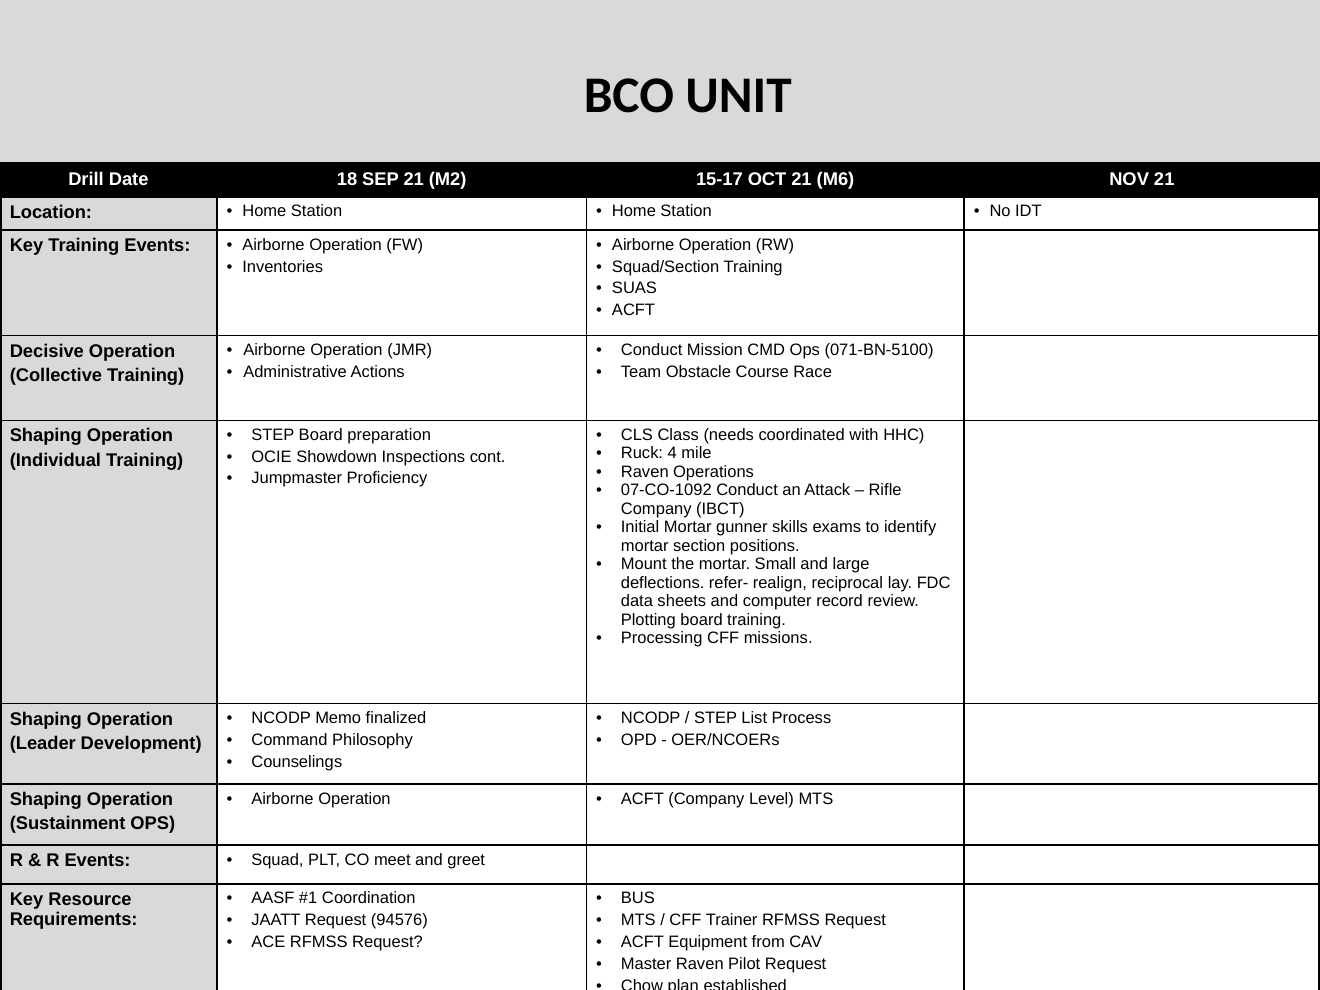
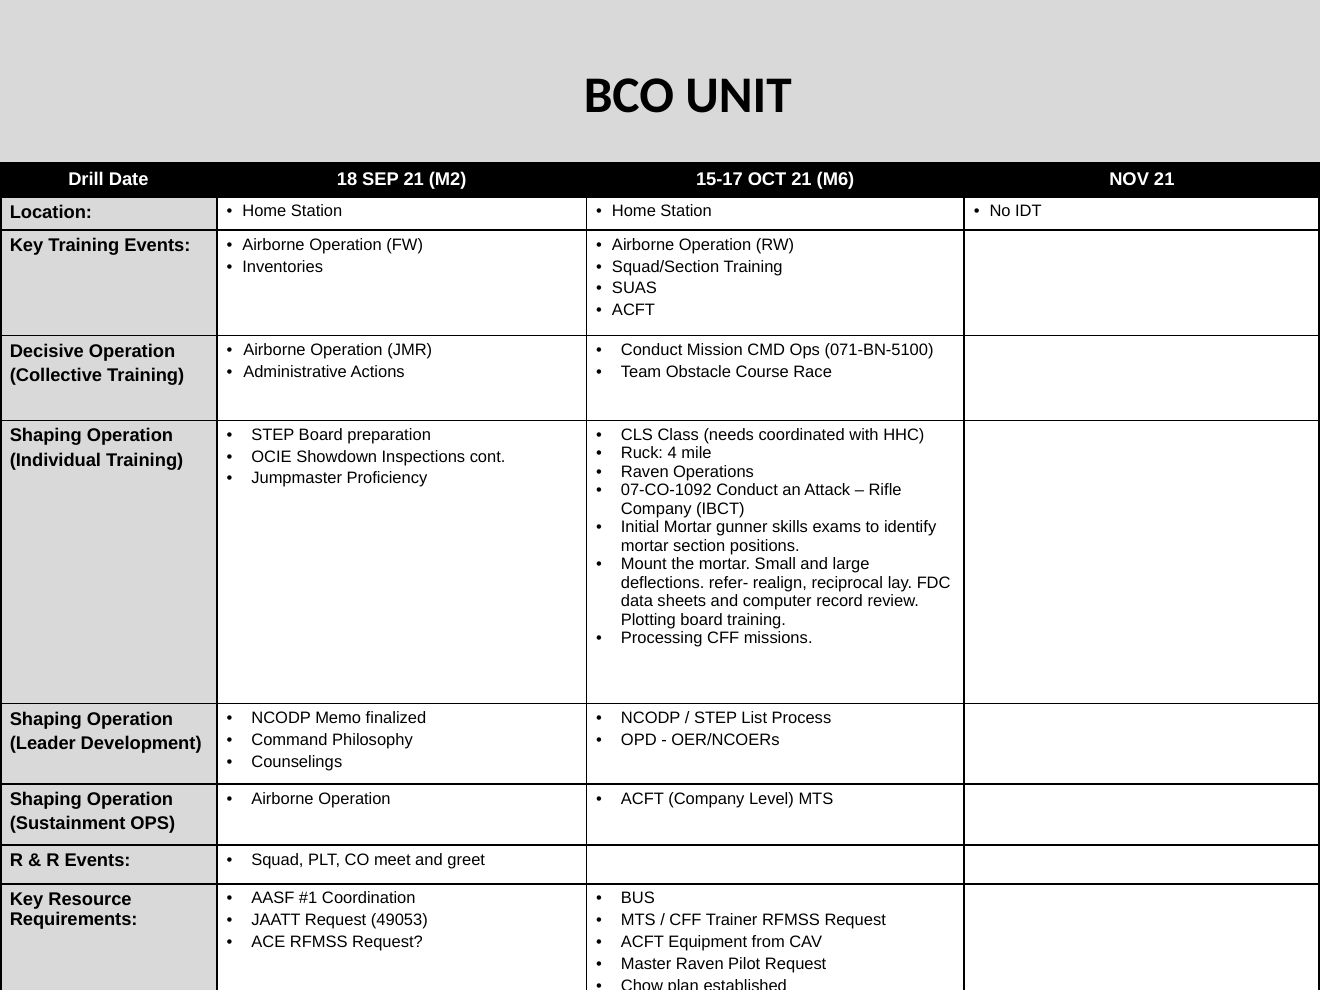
94576: 94576 -> 49053 (399, 920)
